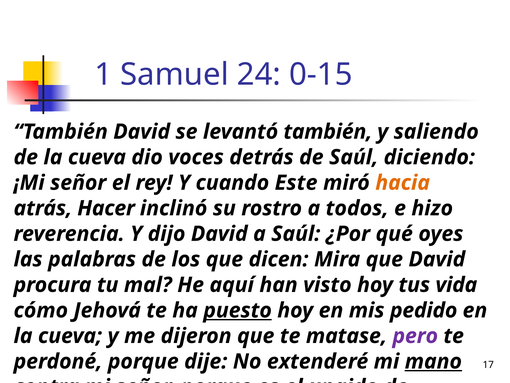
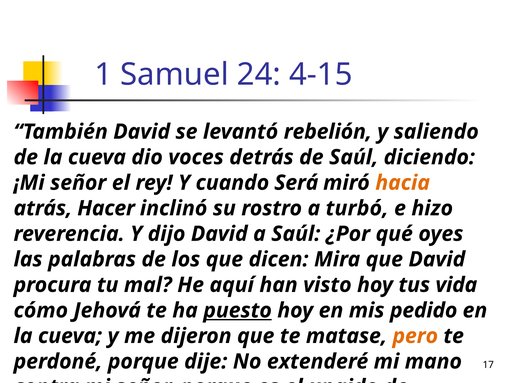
0-15: 0-15 -> 4-15 (321, 74)
levantó también: también -> rebelión (328, 132)
Este: Este -> Será (296, 183)
todos: todos -> turbó (357, 208)
pero colour: purple -> orange (415, 336)
mano underline: present -> none (433, 361)
